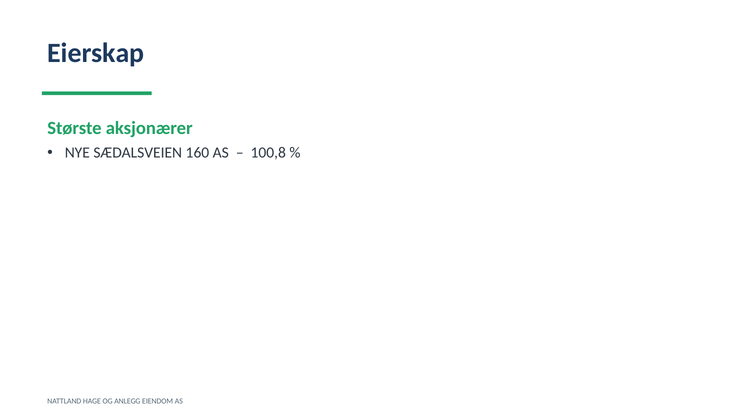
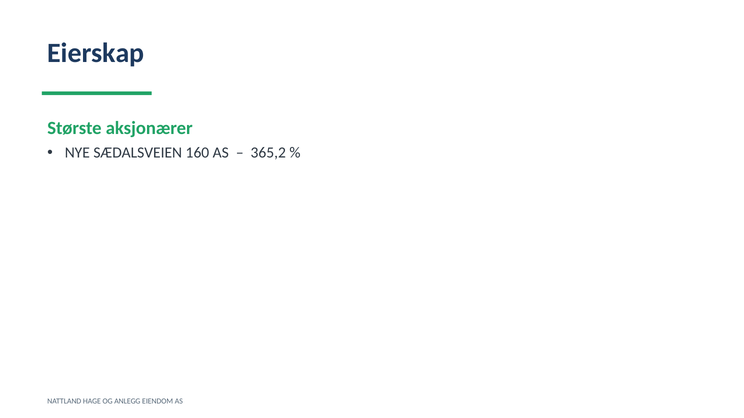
100,8: 100,8 -> 365,2 (268, 153)
